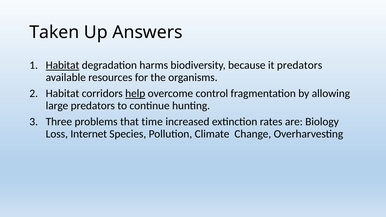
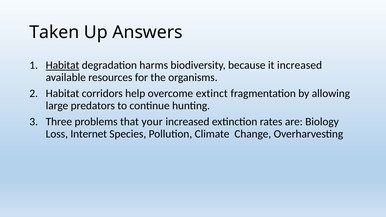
it predators: predators -> increased (300, 65)
help underline: present -> none (135, 94)
control: control -> extinct (212, 94)
time: time -> your (152, 122)
